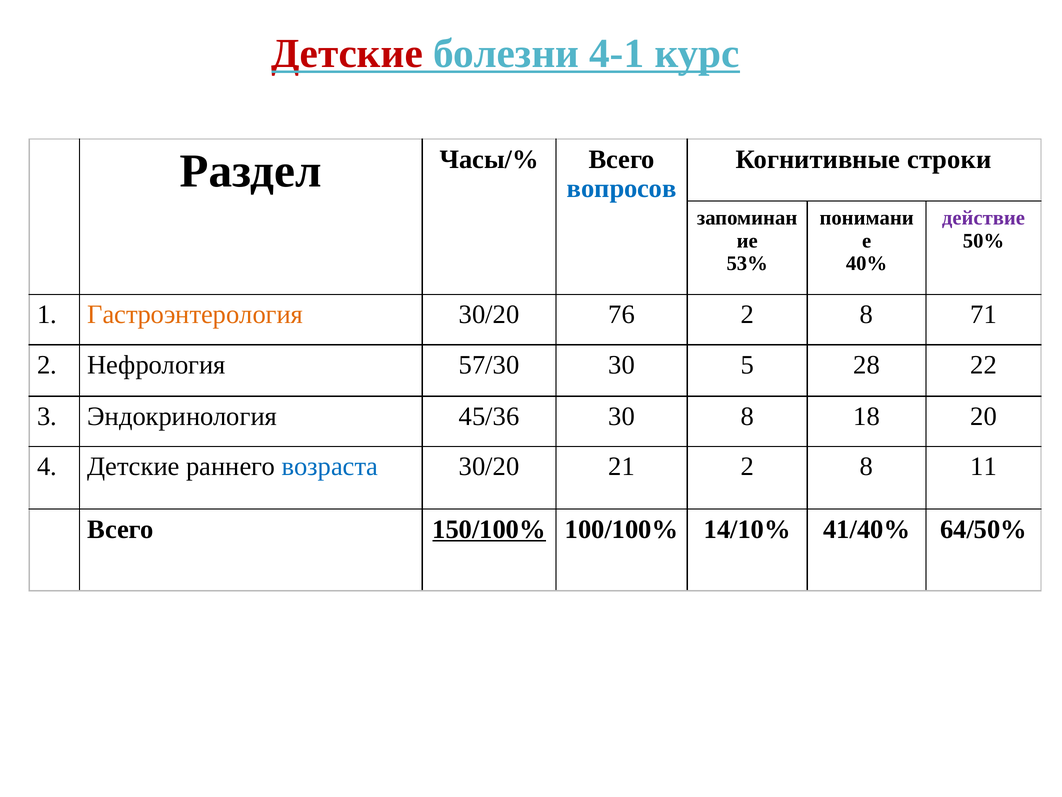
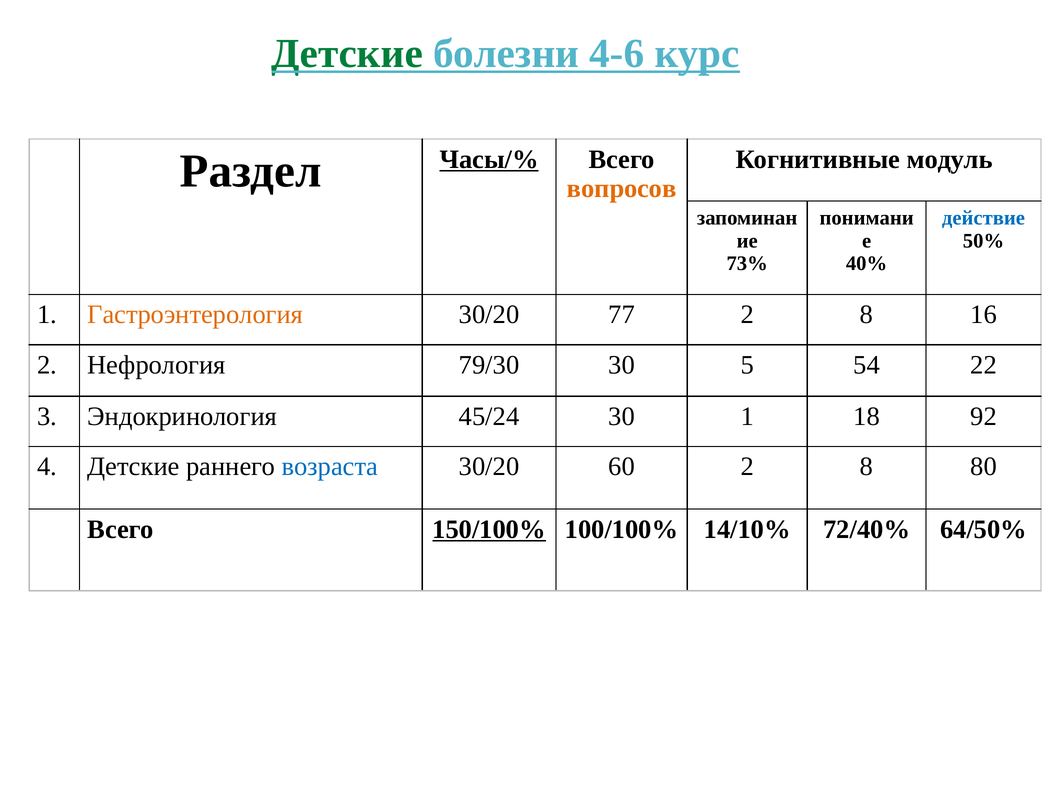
Детские colour: red -> green (347, 54)
4-1: 4-1 -> 4-6 (617, 54)
строки: строки -> модуль (950, 159)
Часы/% underline: none -> present (489, 159)
вопросов colour: blue -> orange (622, 189)
действие colour: purple -> blue (983, 218)
53%: 53% -> 73% (747, 263)
76: 76 -> 77 (622, 315)
71: 71 -> 16 (984, 315)
57/30: 57/30 -> 79/30 (489, 365)
28: 28 -> 54 (867, 365)
45/36: 45/36 -> 45/24 (489, 416)
30 8: 8 -> 1 (747, 416)
20: 20 -> 92 (984, 416)
21: 21 -> 60 (622, 466)
11: 11 -> 80 (984, 466)
41/40%: 41/40% -> 72/40% (867, 529)
